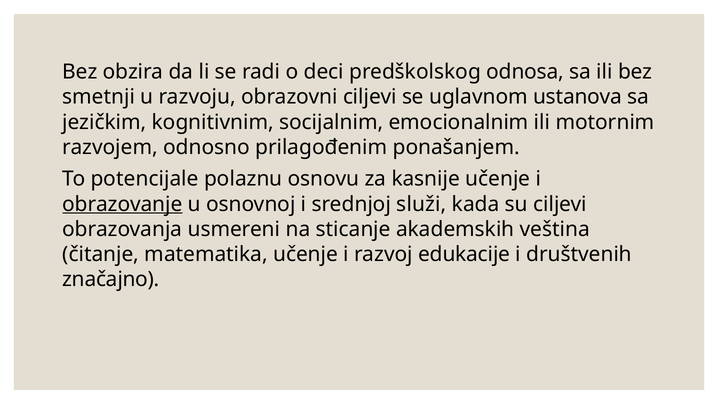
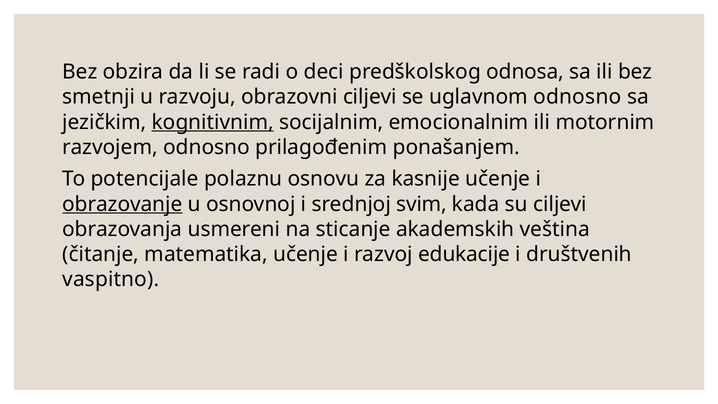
uglavnom ustanova: ustanova -> odnosno (577, 97)
kognitivnim underline: none -> present (213, 122)
služi: služi -> svim (422, 204)
značajno: značajno -> vaspitno (111, 279)
